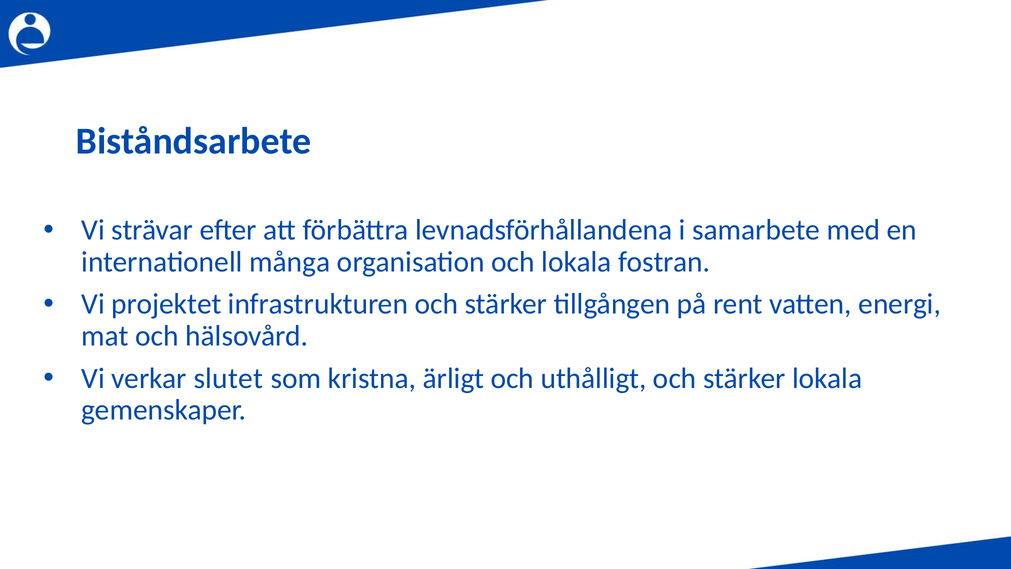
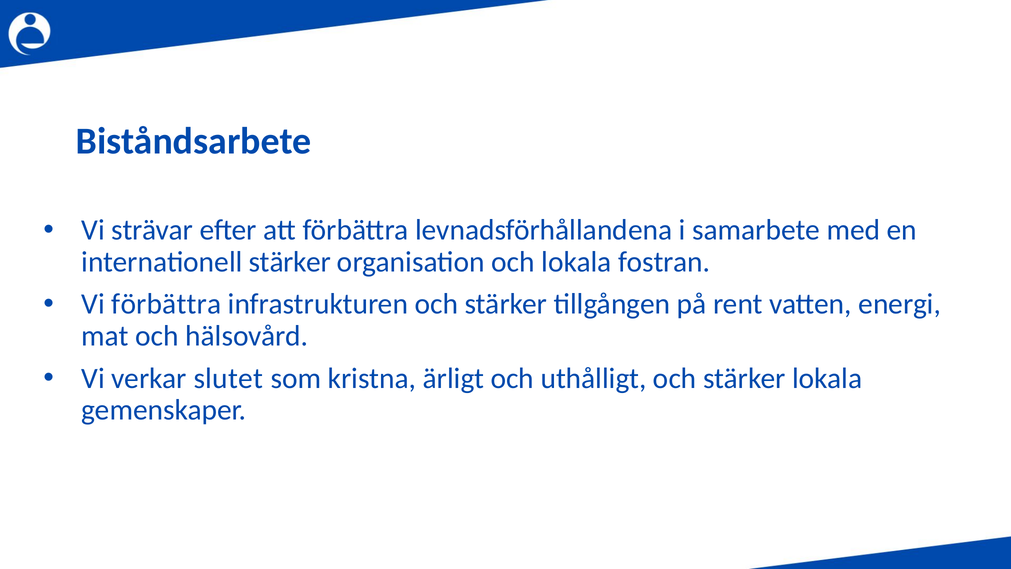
internationell många: många -> stärker (290, 262)
Vi projektet: projektet -> förbättra (166, 304)
